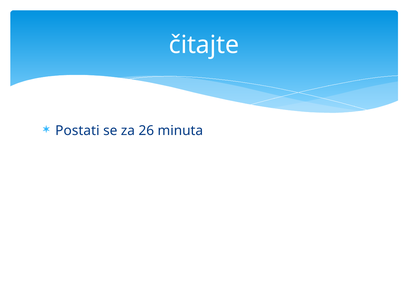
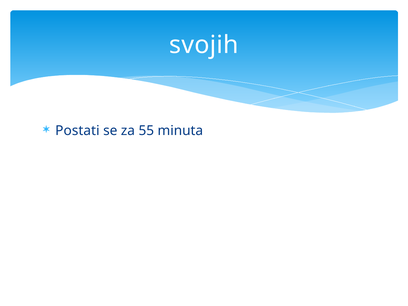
čitajte: čitajte -> svojih (204, 45)
26: 26 -> 55 (146, 131)
